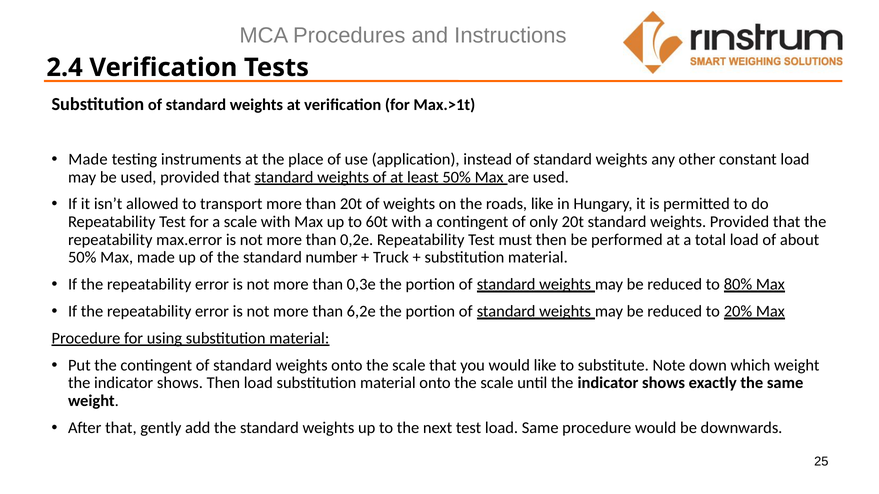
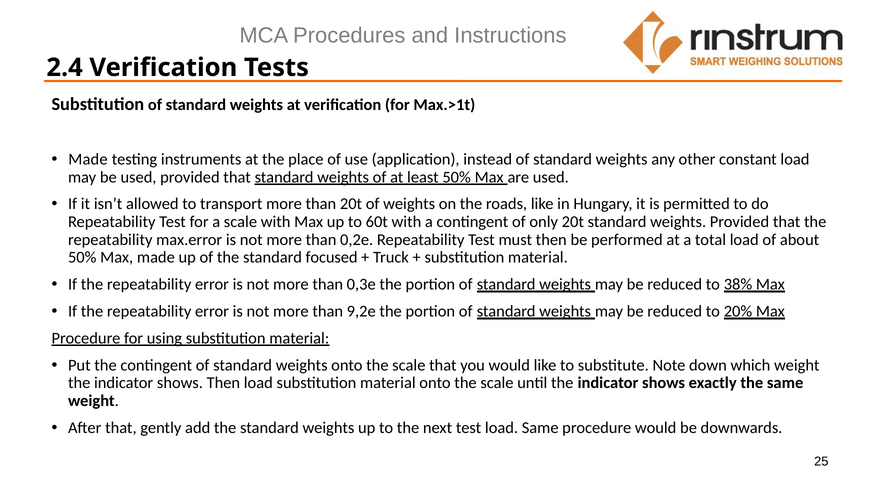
number: number -> focused (332, 258)
80%: 80% -> 38% (738, 285)
6,2e: 6,2e -> 9,2e (361, 312)
